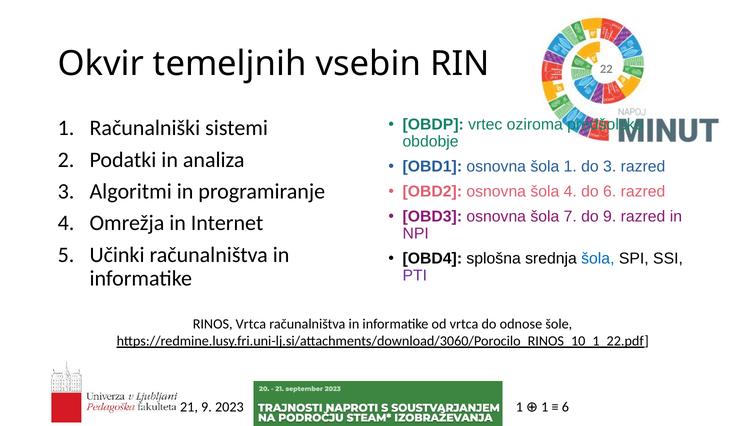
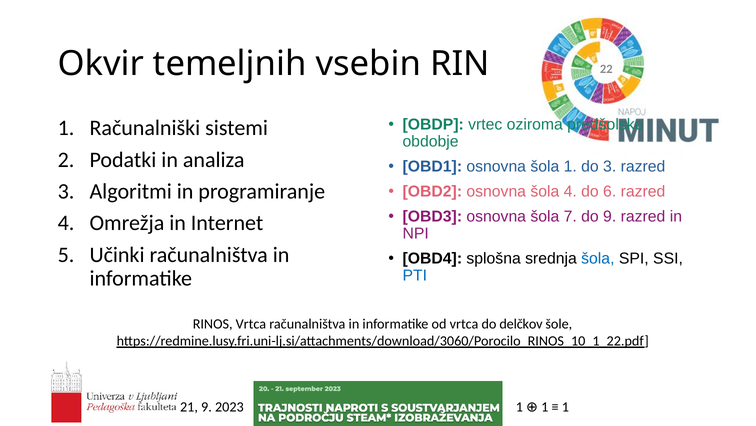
PTI colour: purple -> blue (415, 275)
odnose: odnose -> delčkov (521, 323)
6: 6 -> 1 (565, 406)
